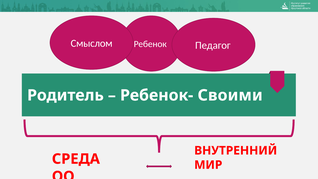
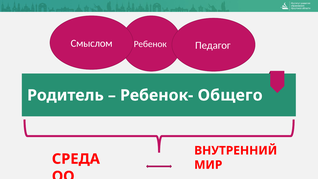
Своими: Своими -> Общего (230, 95)
